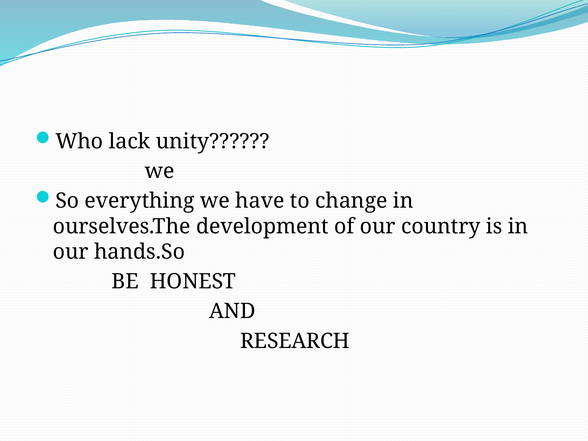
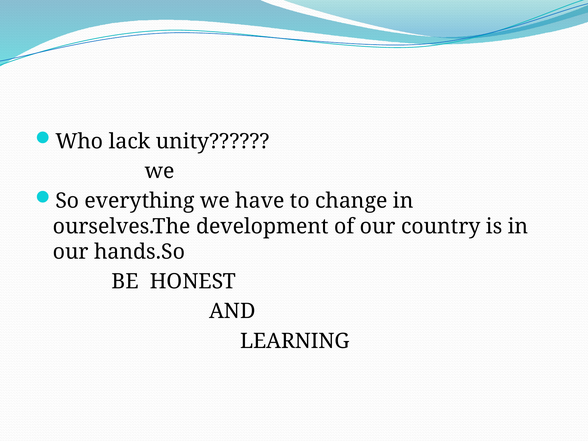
RESEARCH: RESEARCH -> LEARNING (295, 341)
